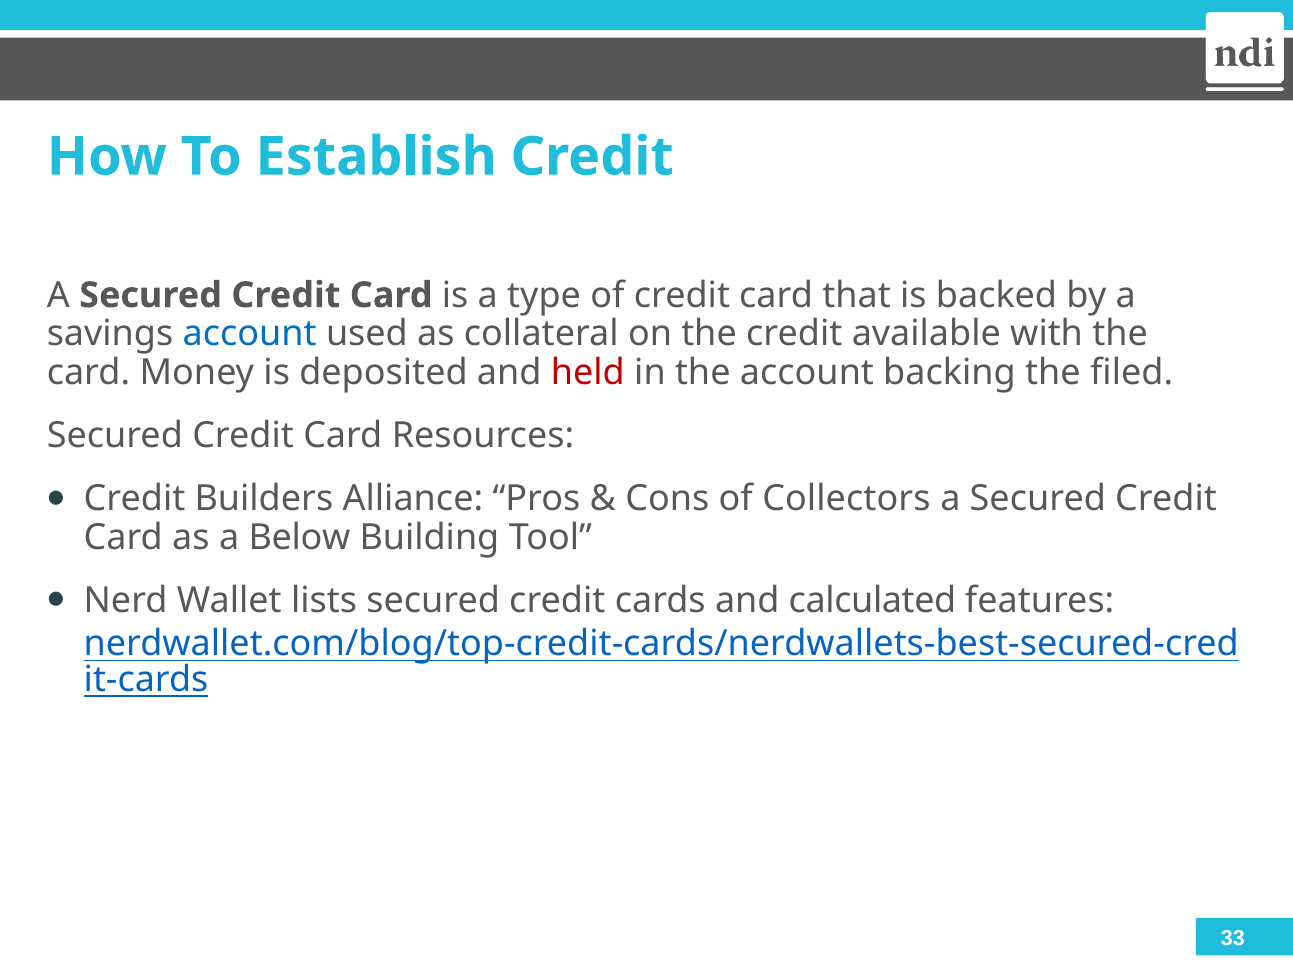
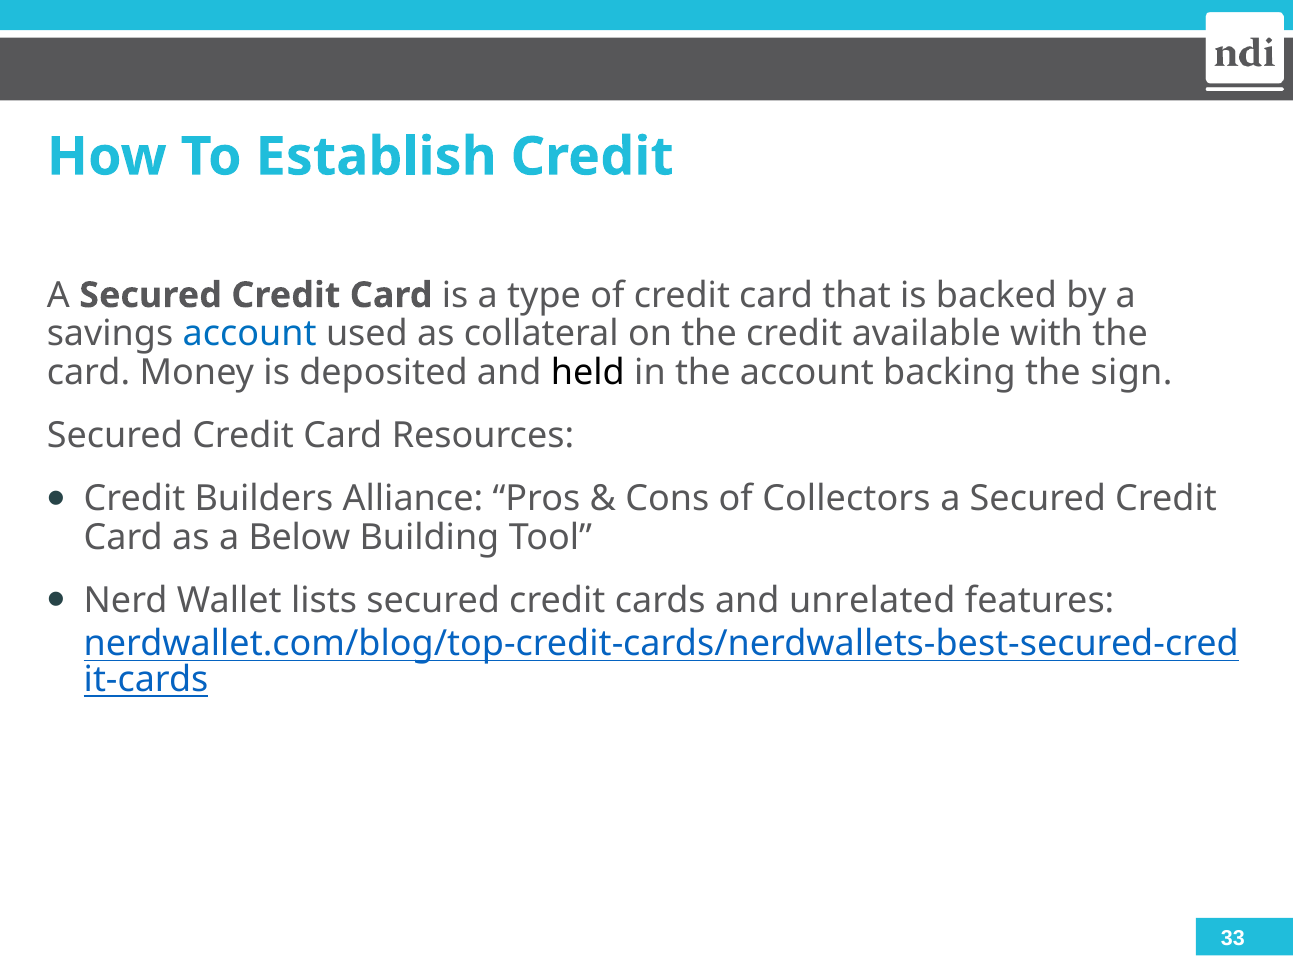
held colour: red -> black (588, 373)
filed: filed -> sign (1131, 373)
calculated: calculated -> unrelated (872, 601)
